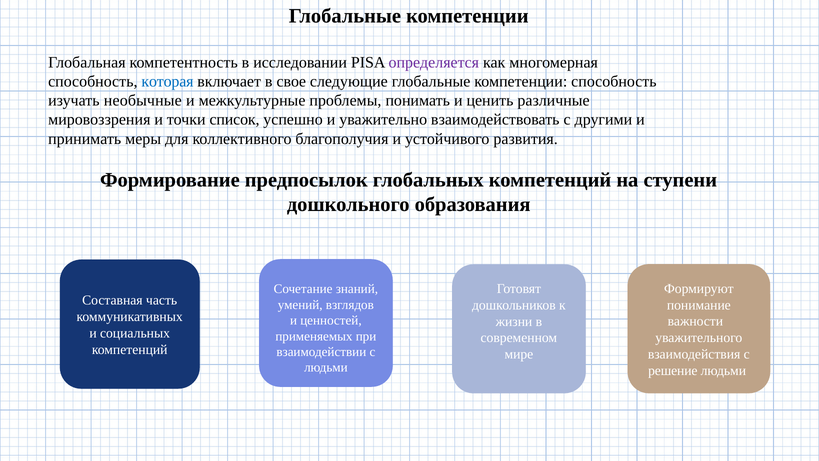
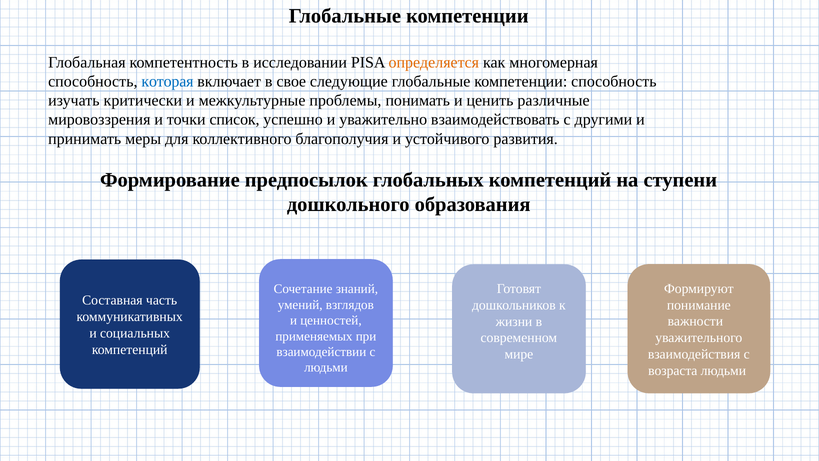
определяется colour: purple -> orange (434, 62)
необычные: необычные -> критически (143, 100)
решение: решение -> возраста (673, 370)
